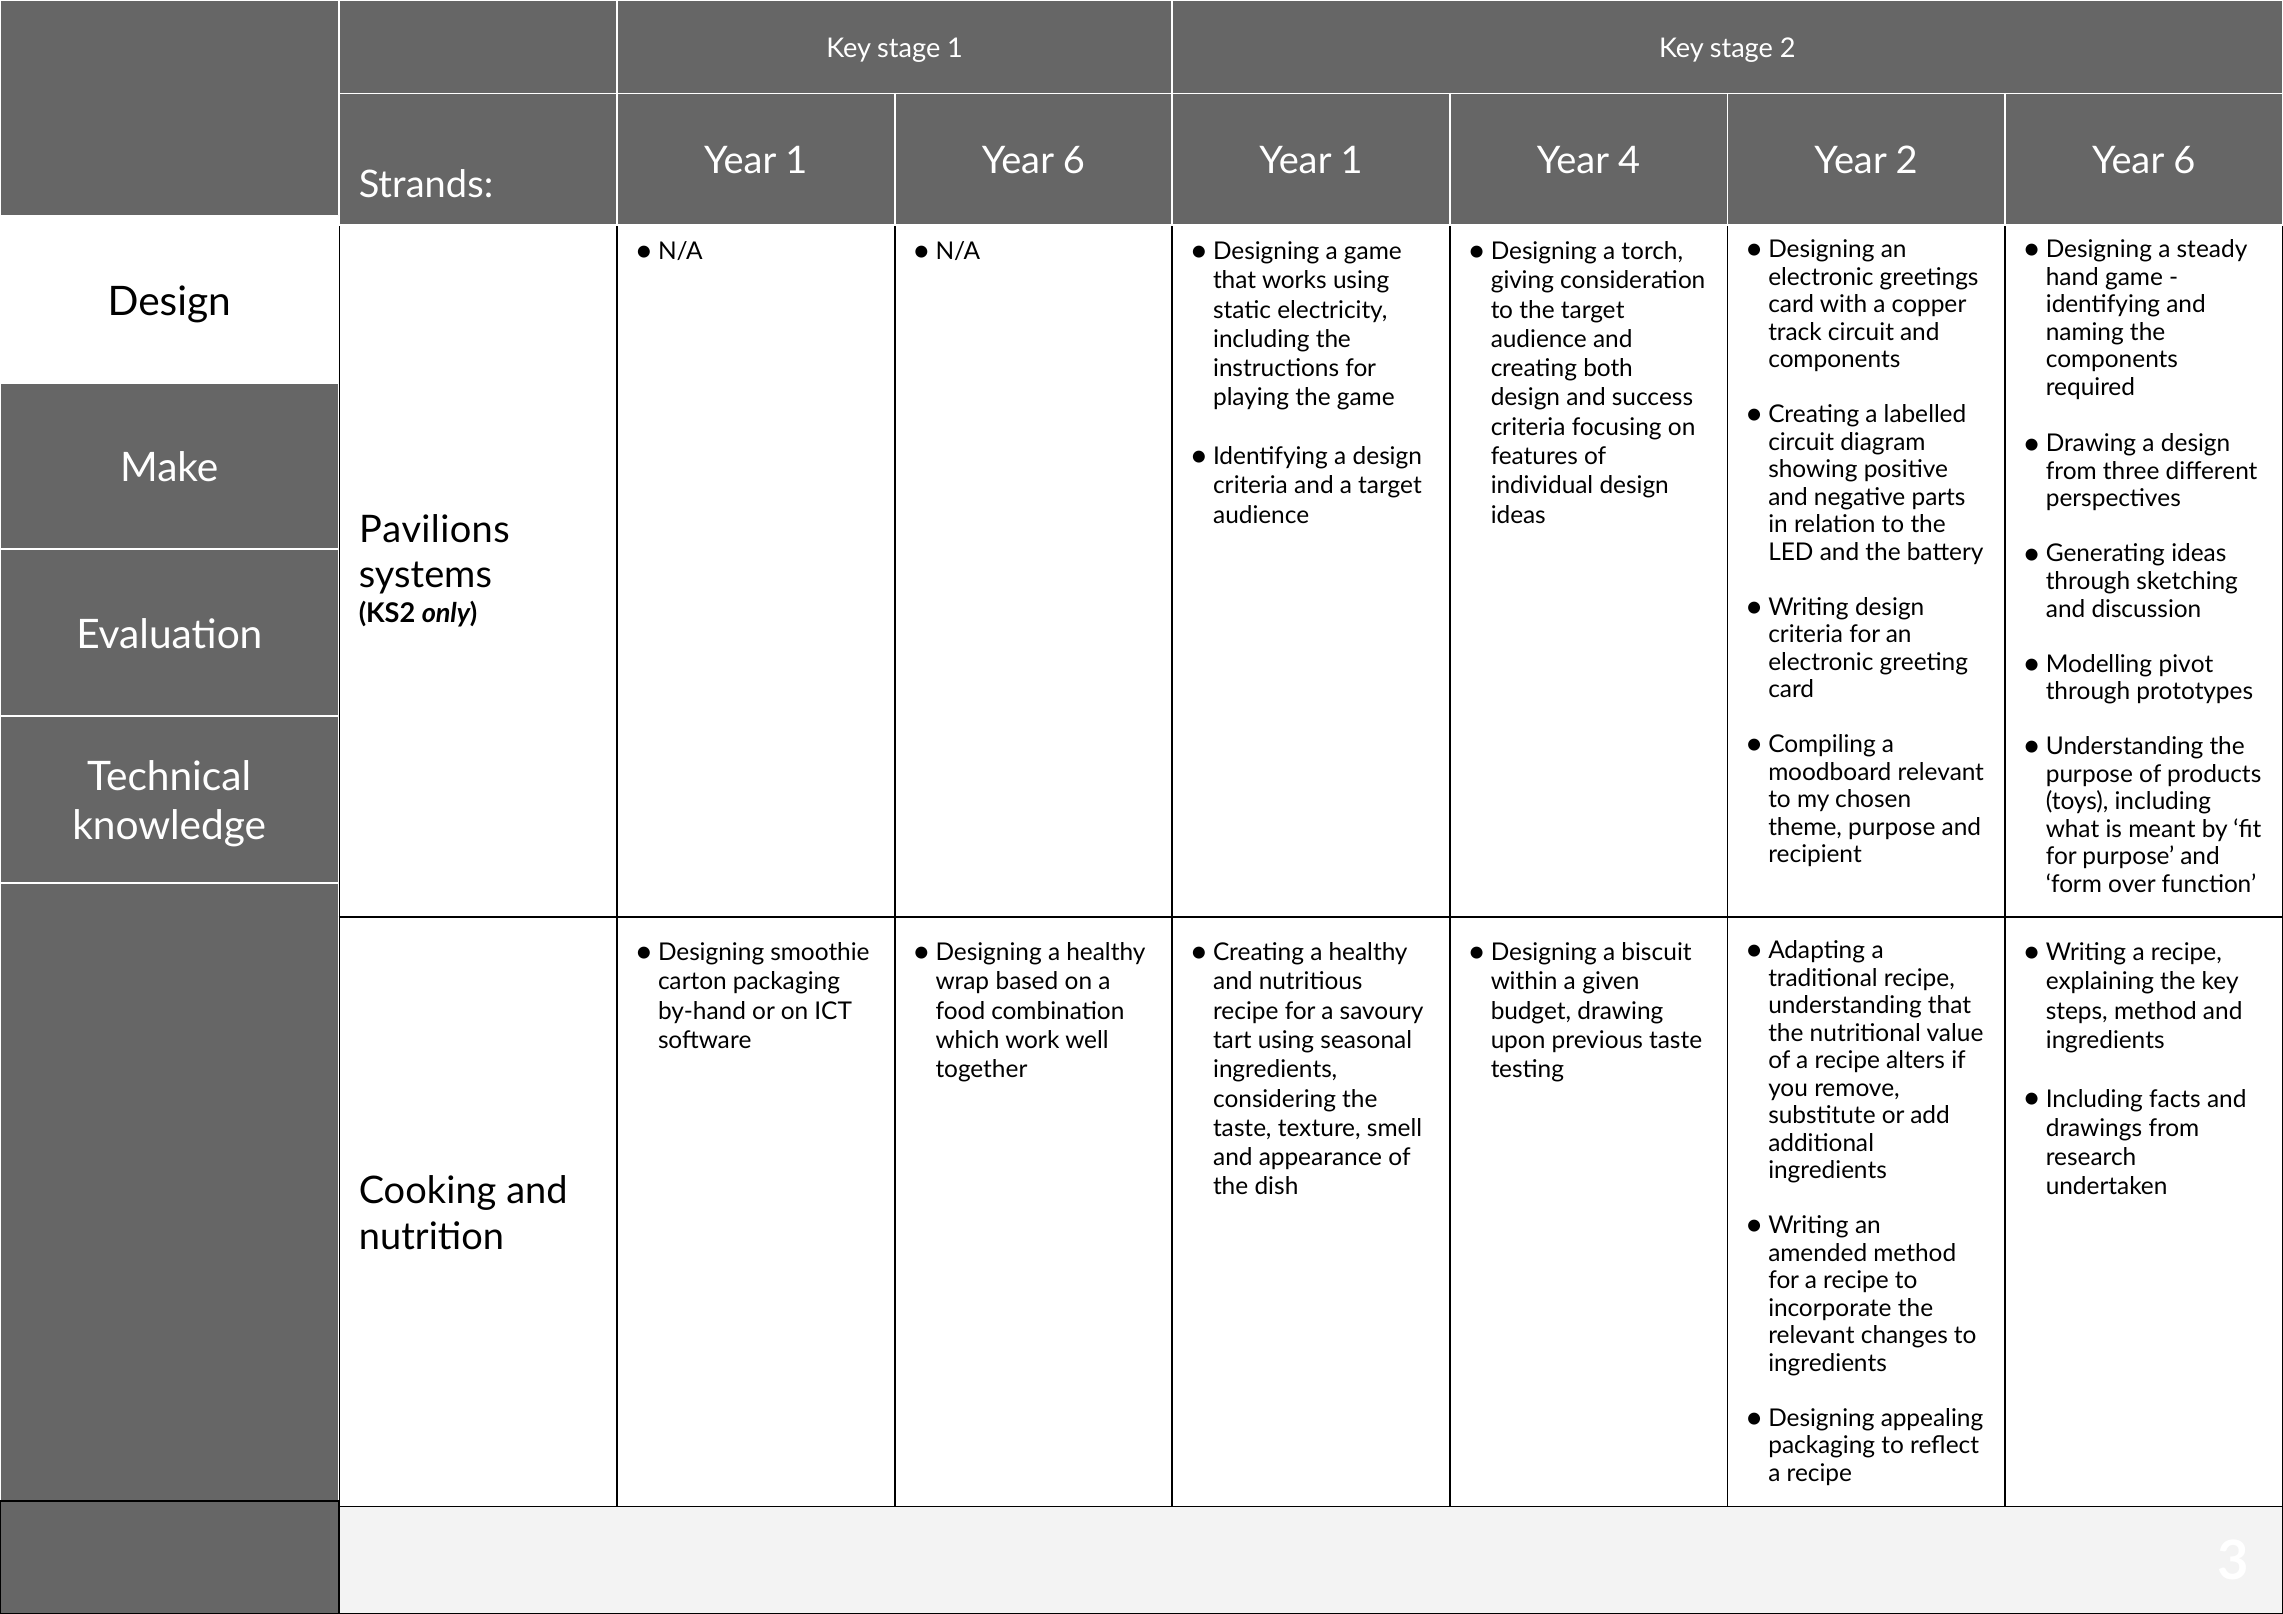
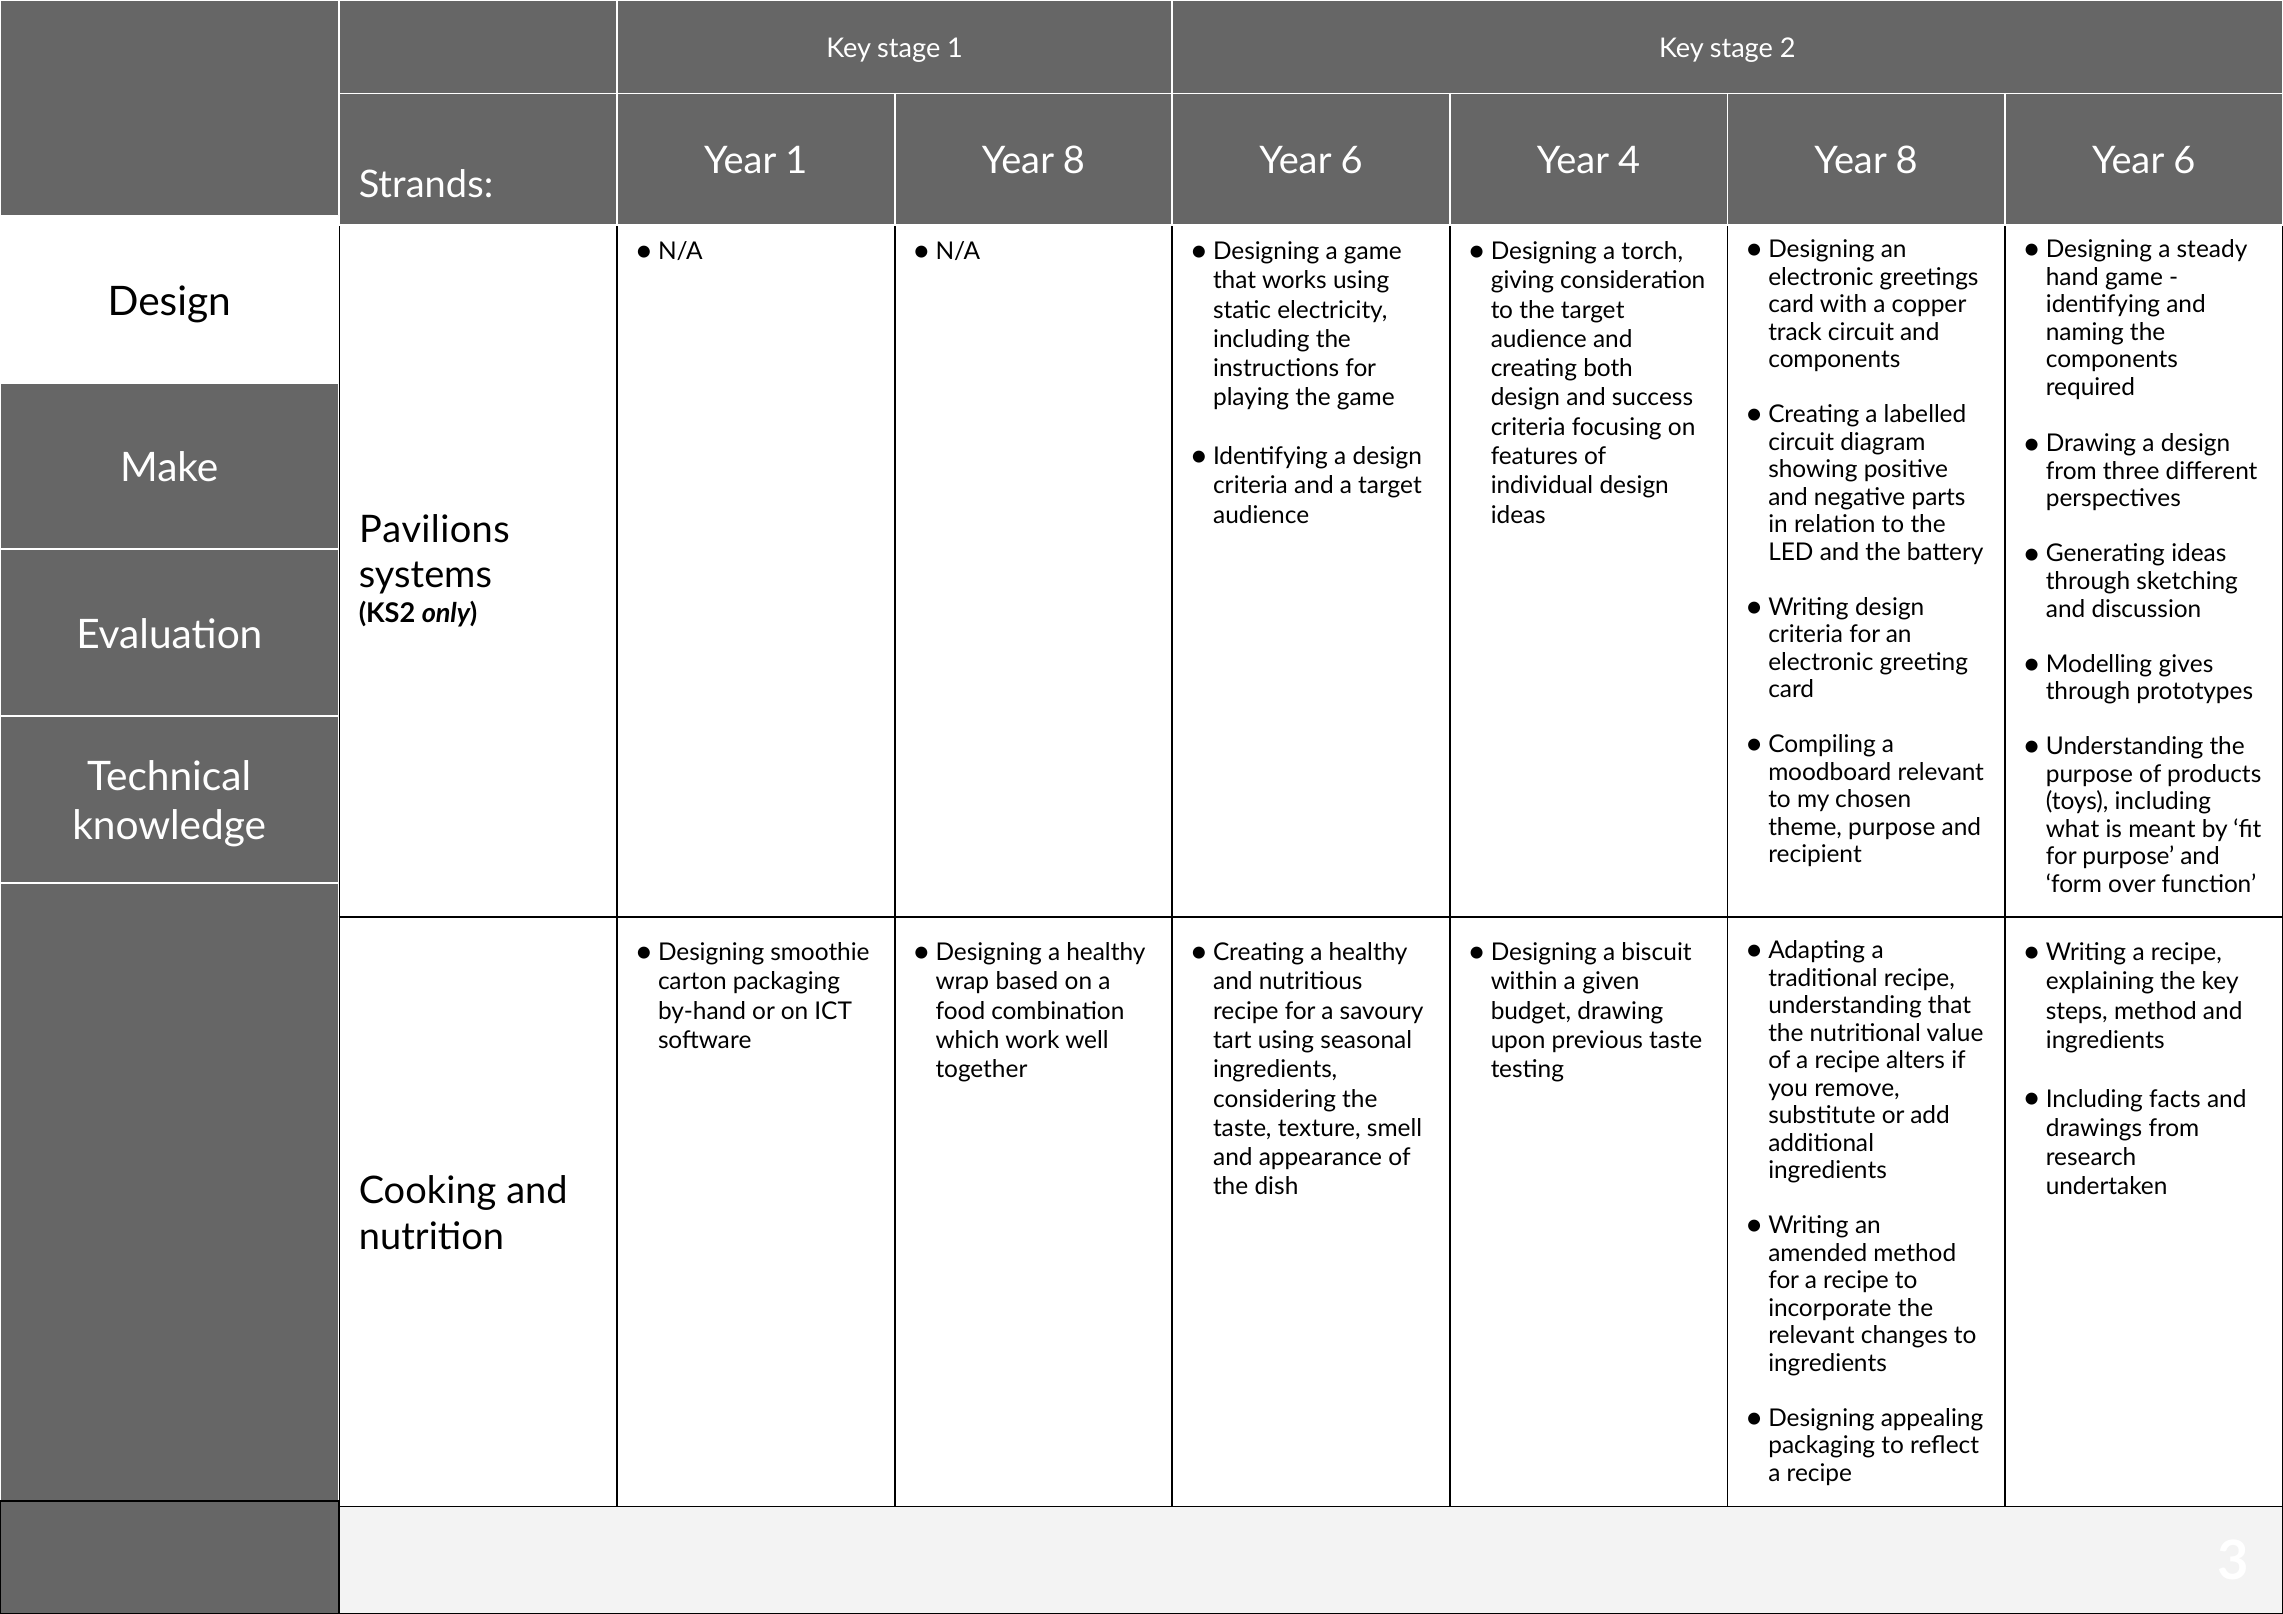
1 Year 6: 6 -> 8 (1074, 161)
1: 1 -> 6 (1352, 161)
4 Year 2: 2 -> 8 (1907, 161)
pivot: pivot -> gives (2186, 664)
